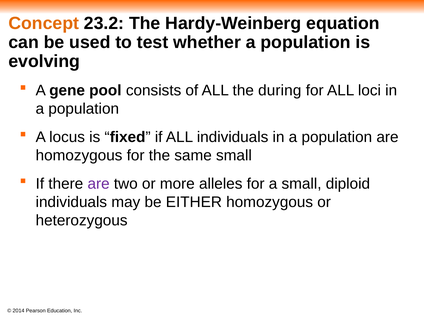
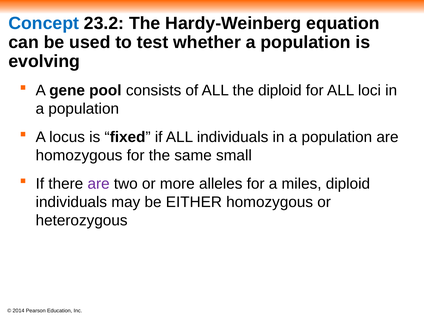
Concept colour: orange -> blue (44, 23)
the during: during -> diploid (280, 90)
a small: small -> miles (302, 184)
